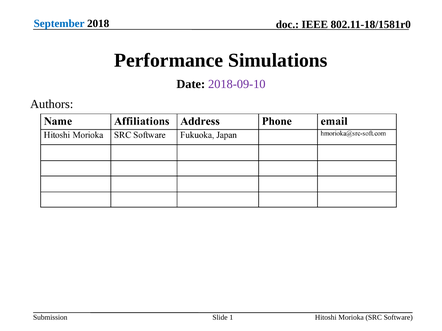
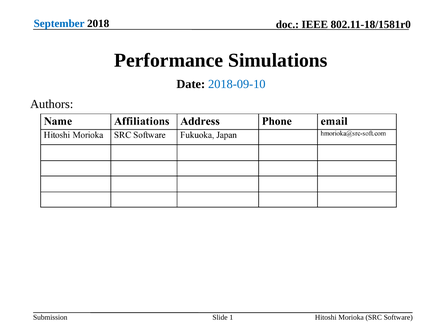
2018-09-10 colour: purple -> blue (237, 84)
